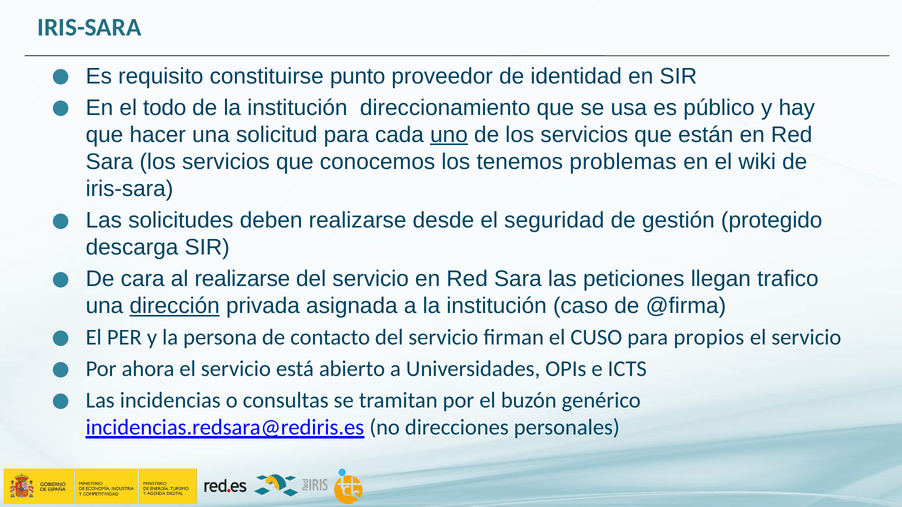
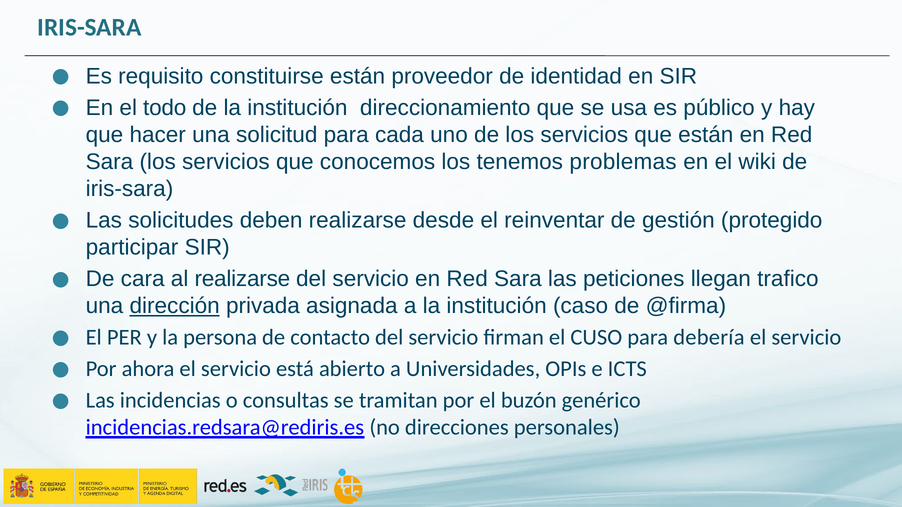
constituirse punto: punto -> están (358, 76)
uno underline: present -> none (449, 135)
seguridad: seguridad -> reinventar (554, 220)
descarga: descarga -> participar (132, 247)
propios: propios -> debería (709, 338)
